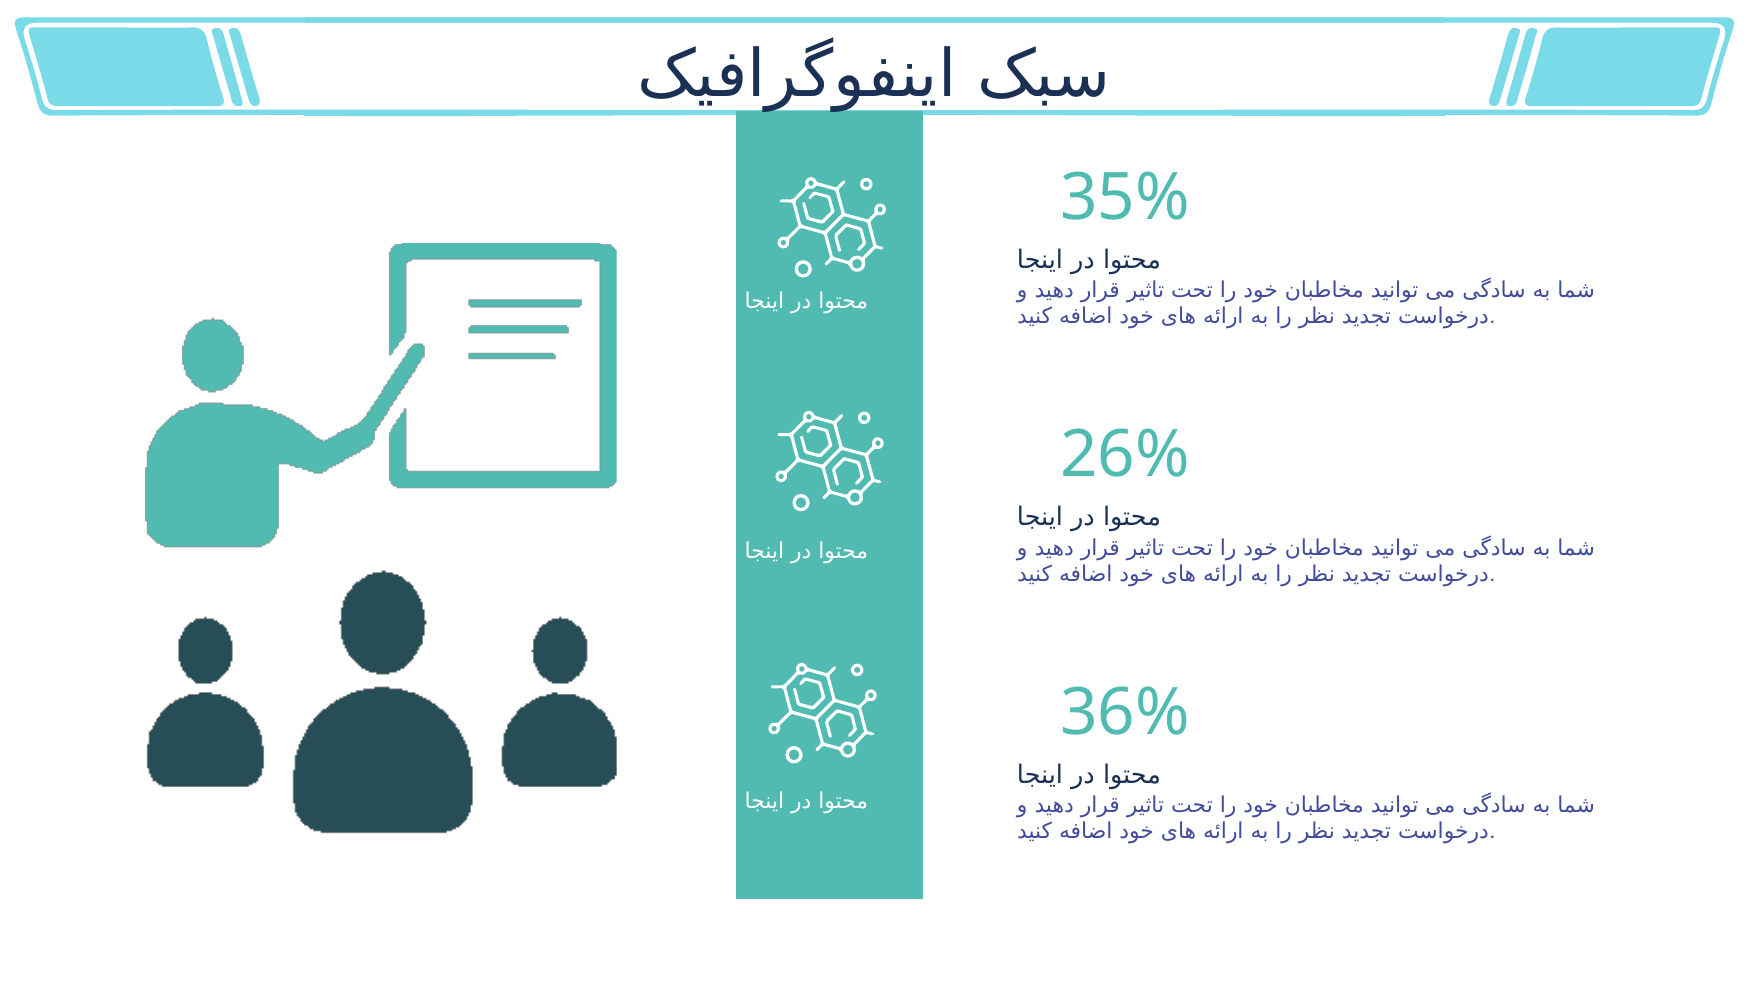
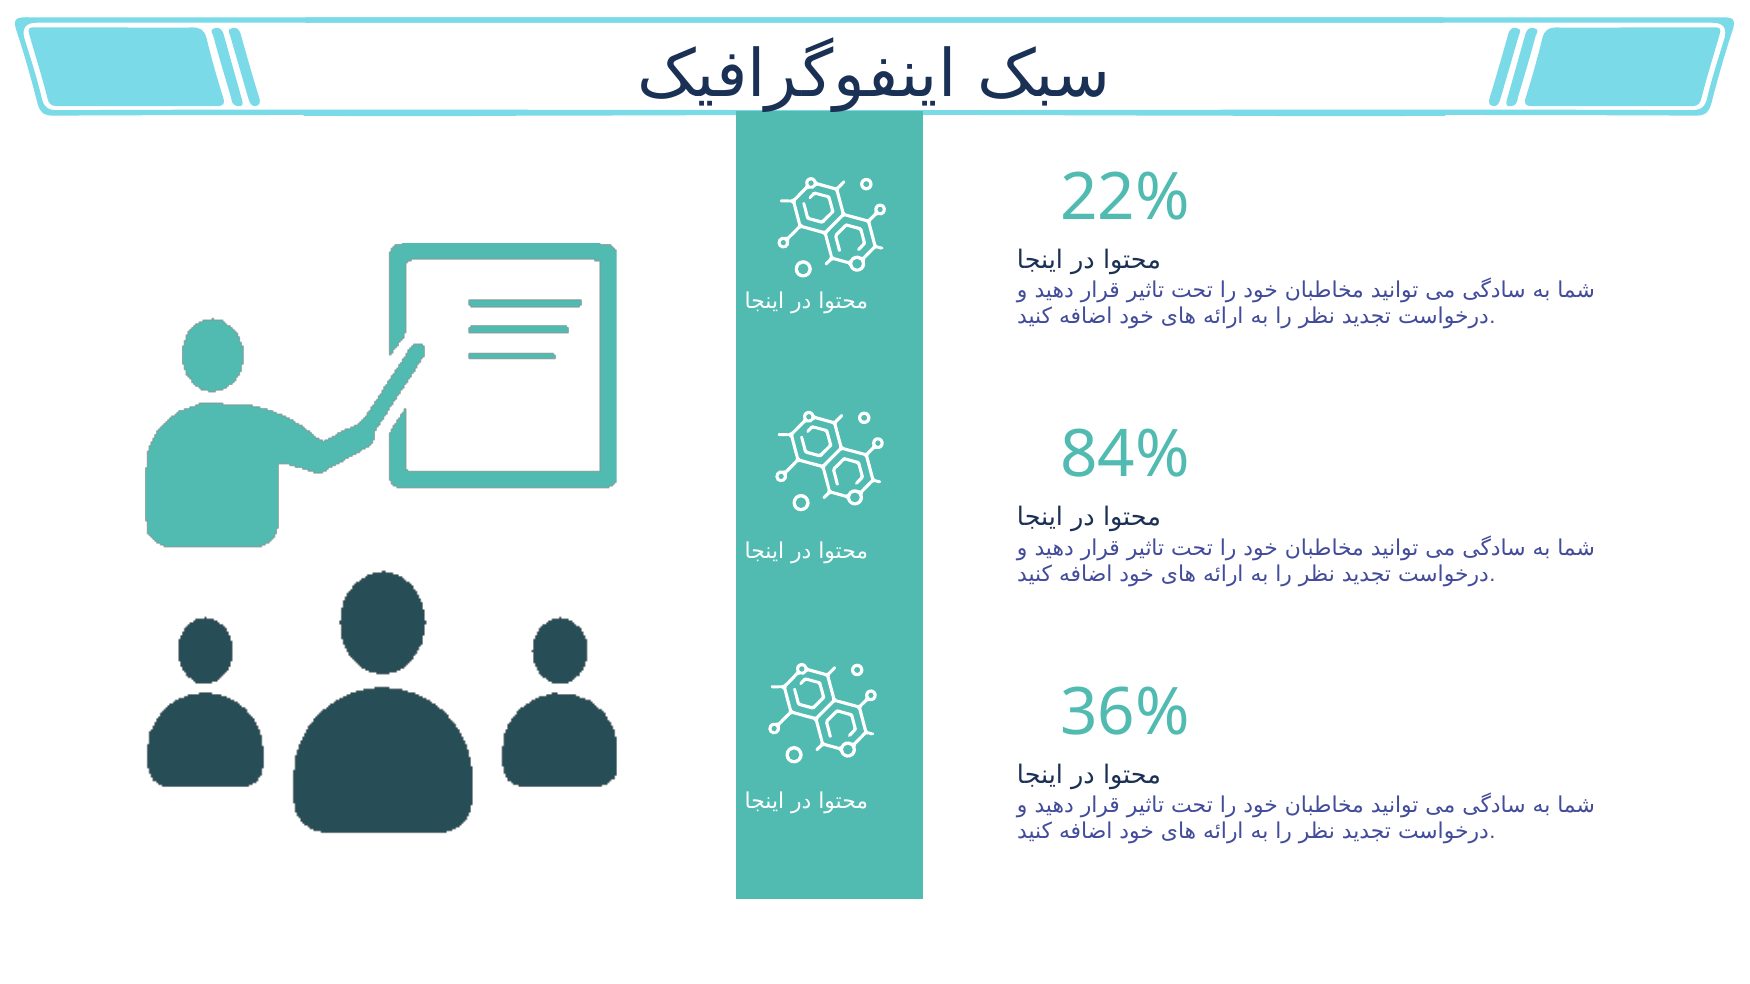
35%: 35% -> 22% (1125, 198)
26%: 26% -> 84% (1125, 455)
